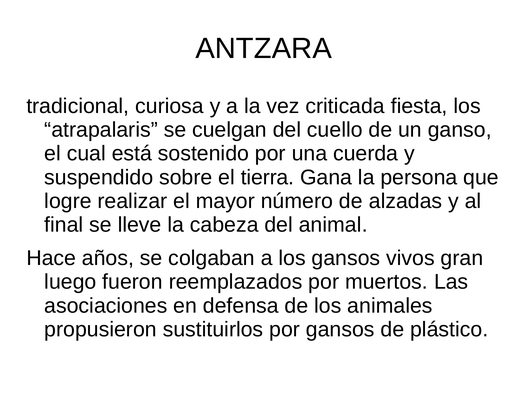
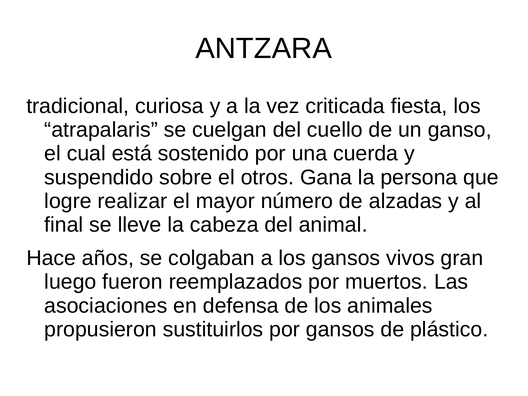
tierra: tierra -> otros (267, 177)
